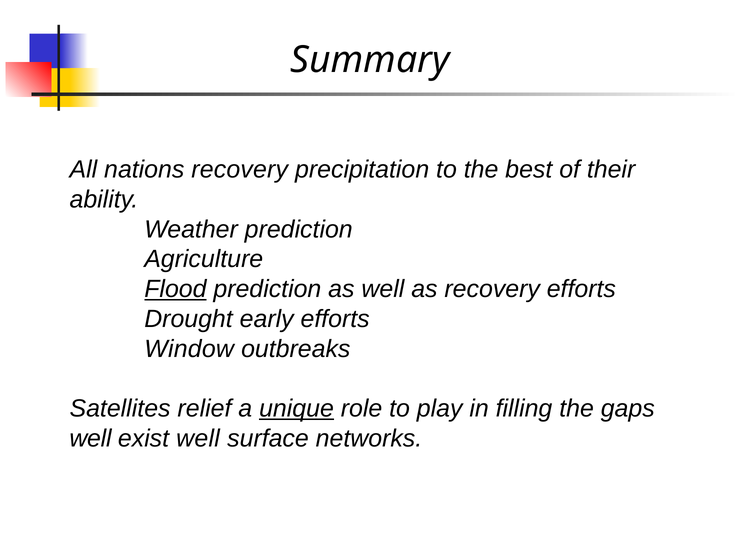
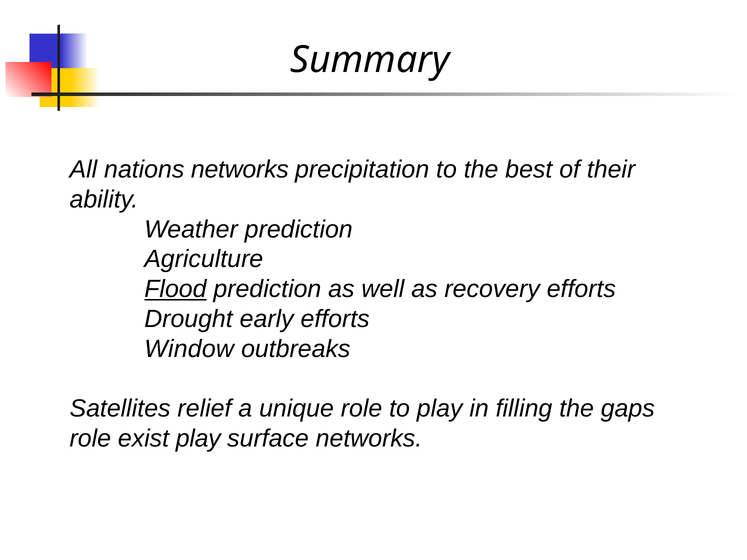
nations recovery: recovery -> networks (240, 170)
unique underline: present -> none (297, 409)
well: well -> role (90, 439)
exist well: well -> play (198, 439)
